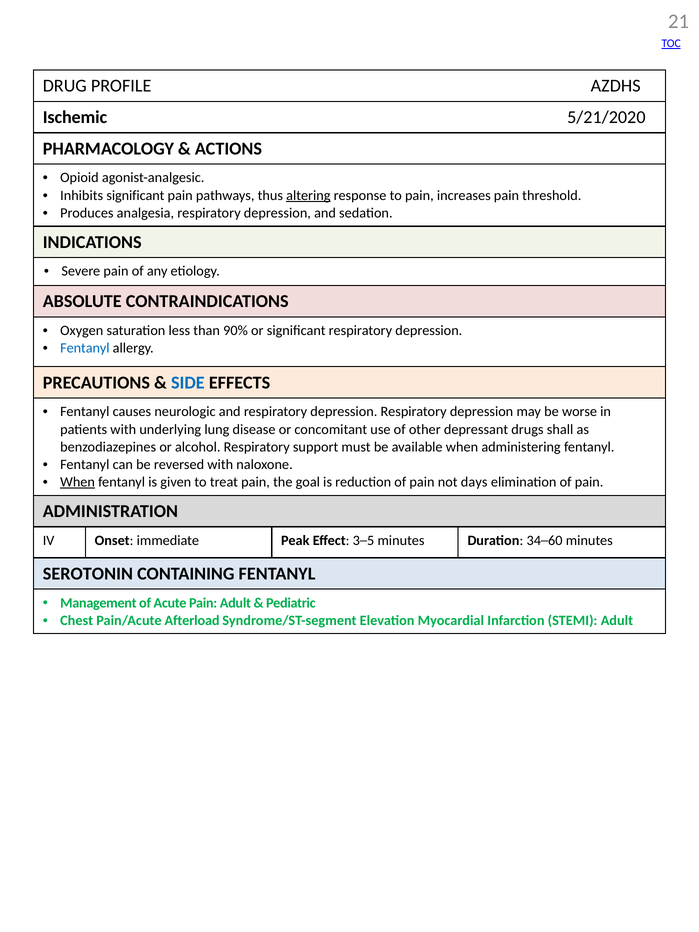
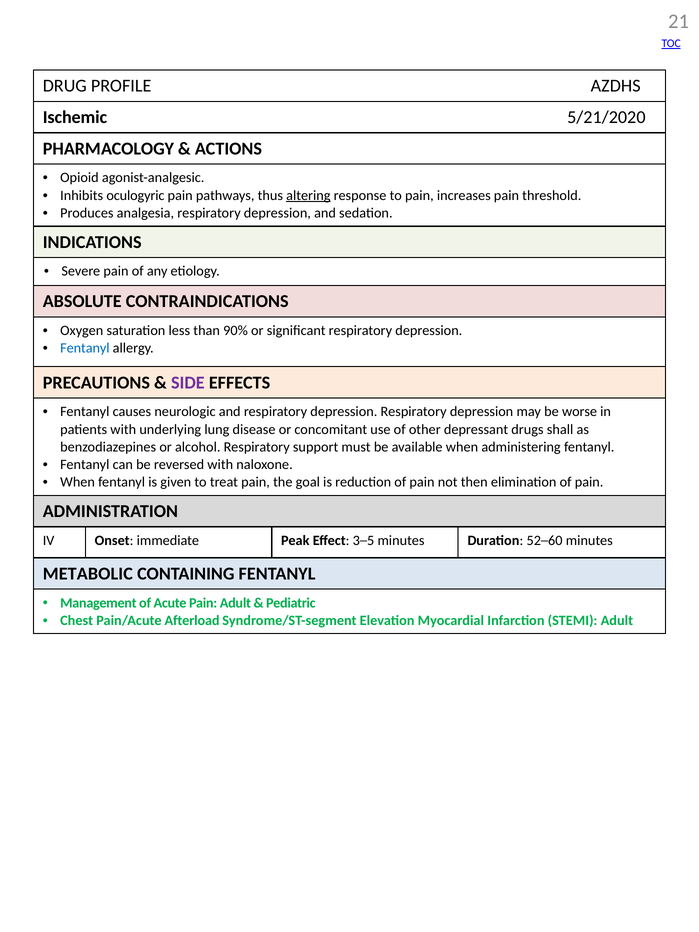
Inhibits significant: significant -> oculogyric (135, 195)
SIDE colour: blue -> purple (188, 383)
When underline: present -> none (78, 482)
days: days -> then (474, 482)
34─60: 34─60 -> 52─60 (545, 540)
SEROTONIN: SEROTONIN -> METABOLIC (88, 574)
